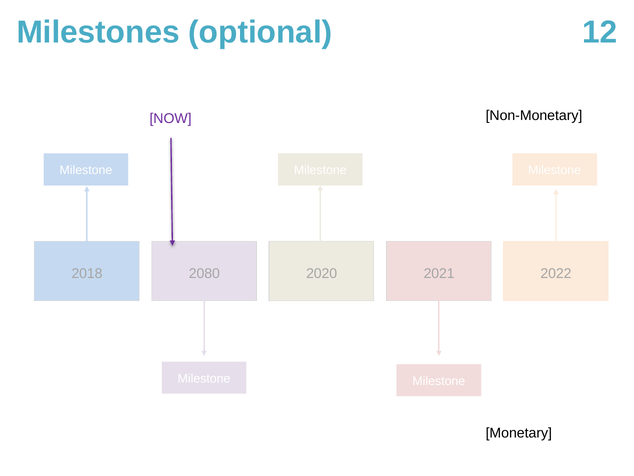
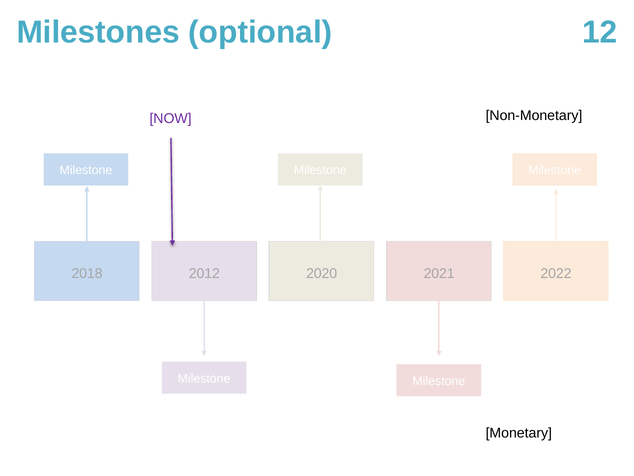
2080: 2080 -> 2012 (204, 273)
